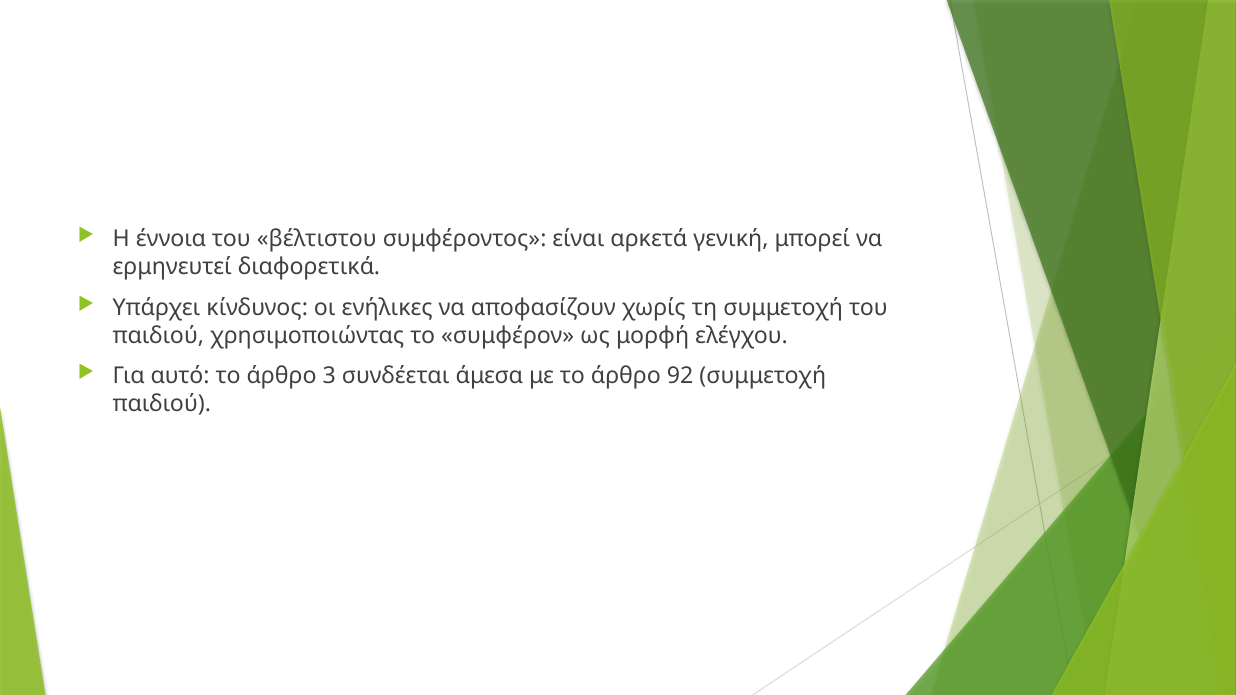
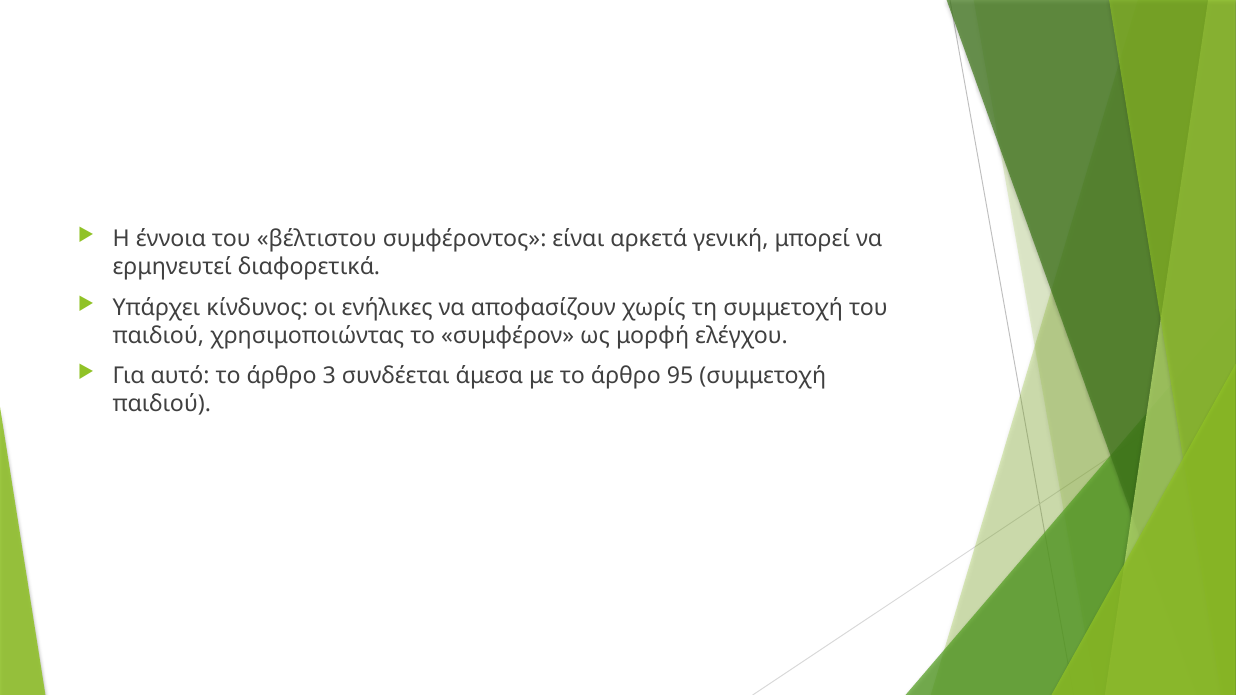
92: 92 -> 95 (680, 376)
